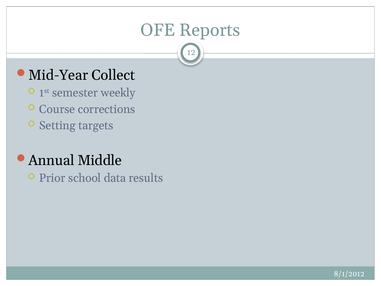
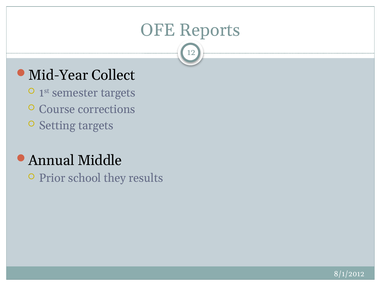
semester weekly: weekly -> targets (118, 93)
data: data -> they (115, 178)
